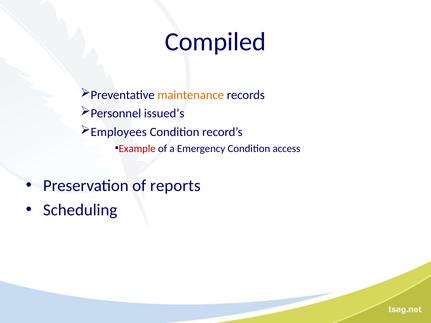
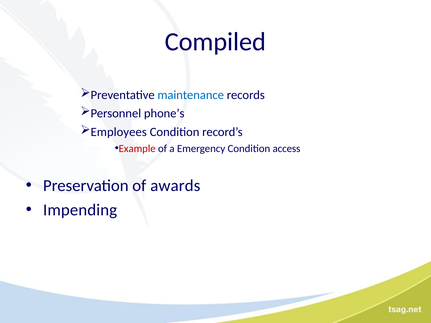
maintenance colour: orange -> blue (191, 95)
issued’s: issued’s -> phone’s (164, 114)
reports: reports -> awards (175, 186)
Scheduling: Scheduling -> Impending (80, 210)
